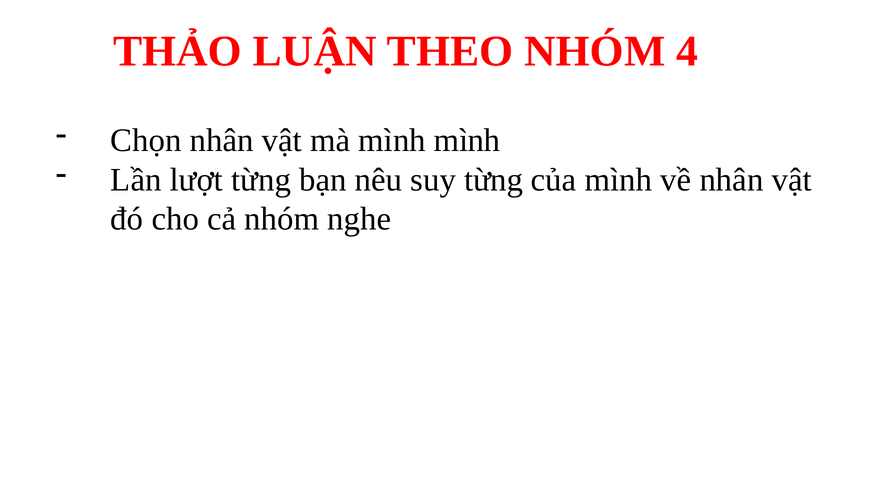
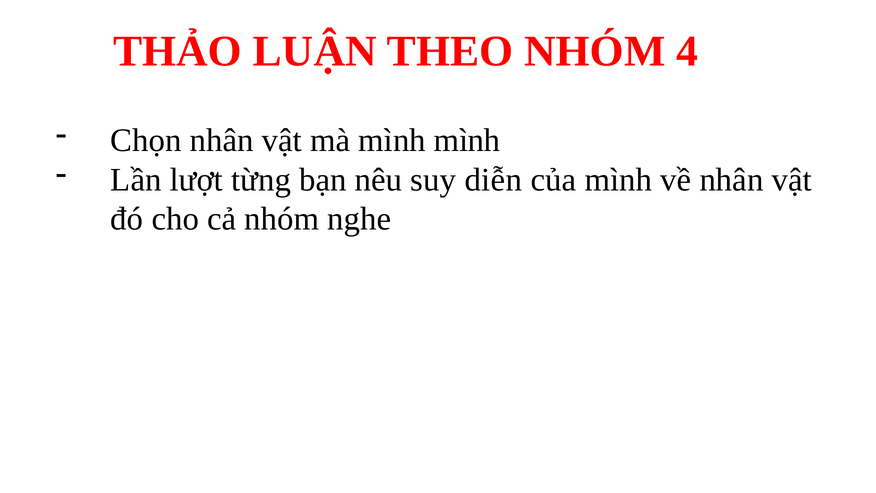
suy từng: từng -> diễn (493, 180)
